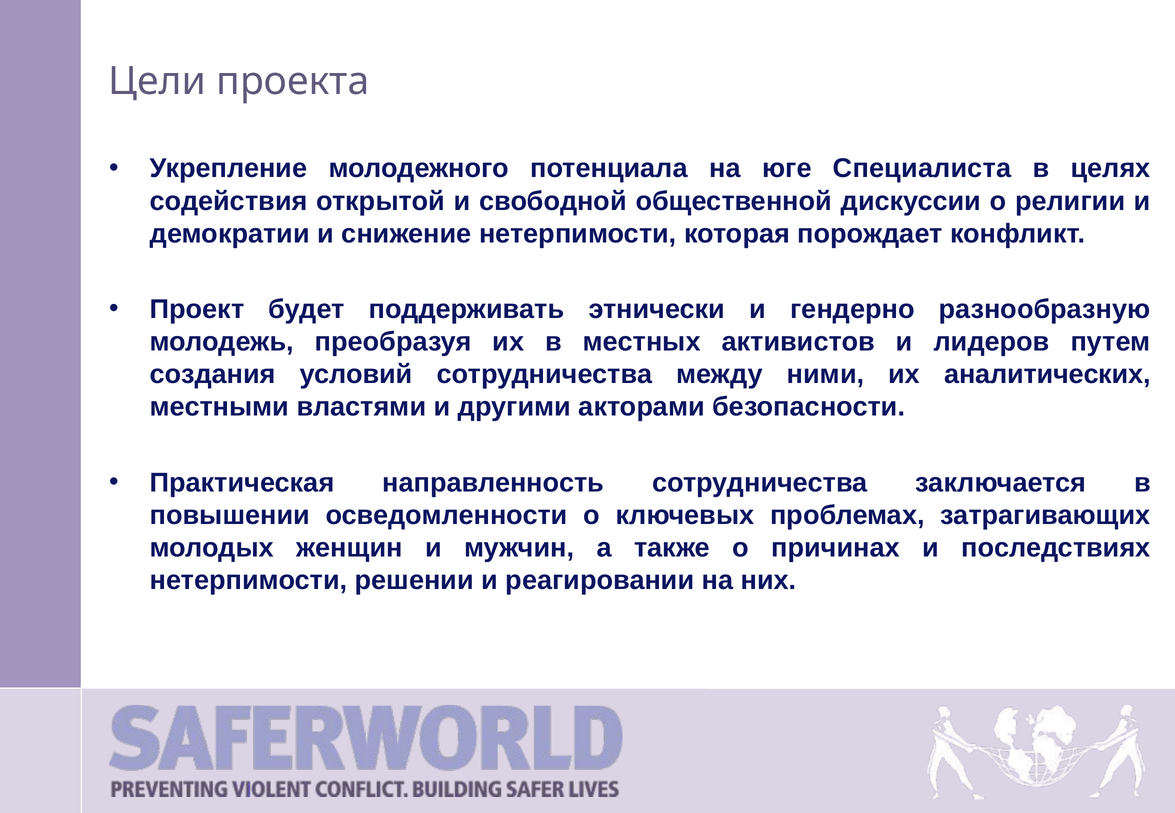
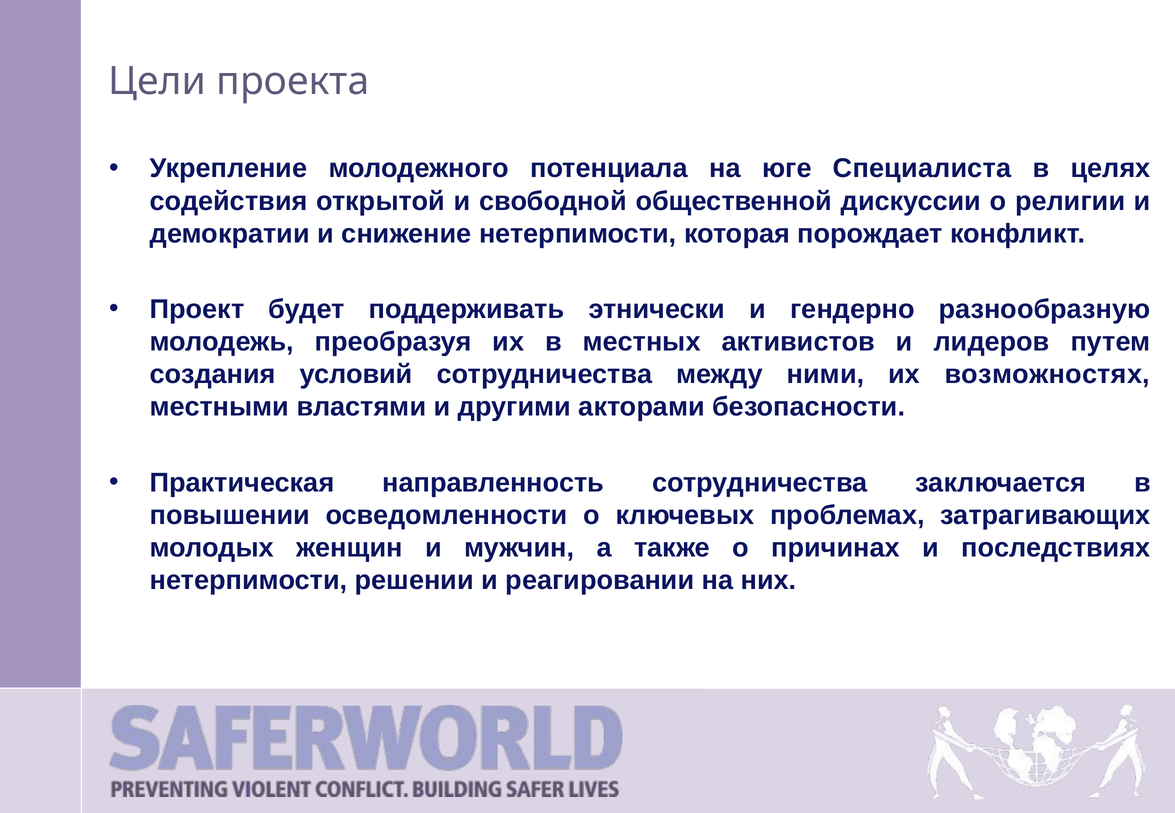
аналитических: аналитических -> возможностях (1047, 375)
